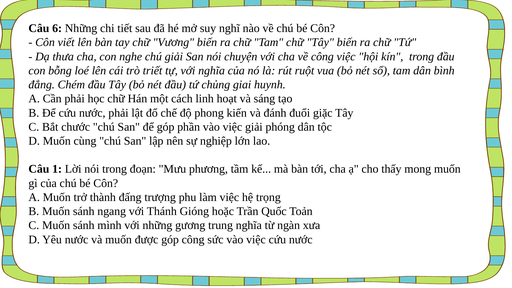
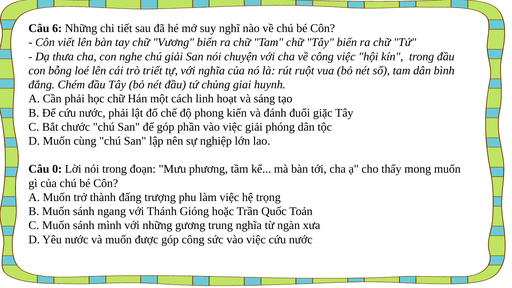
1: 1 -> 0 (57, 169)
